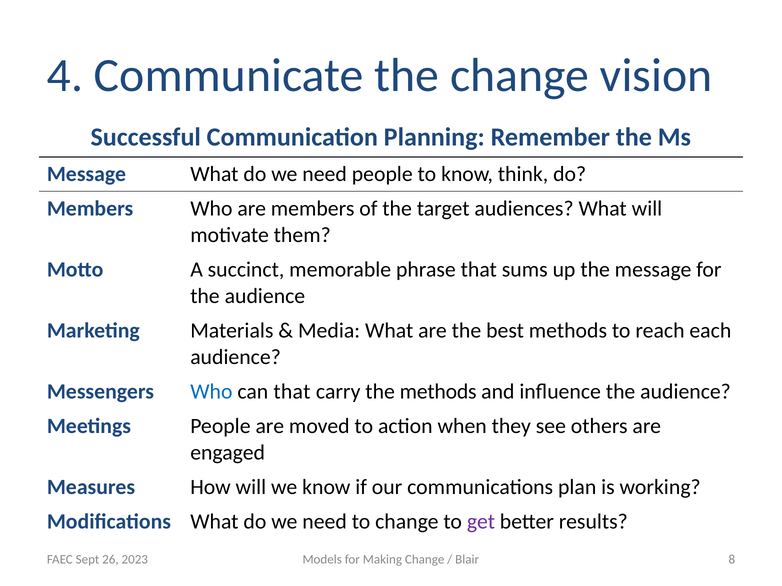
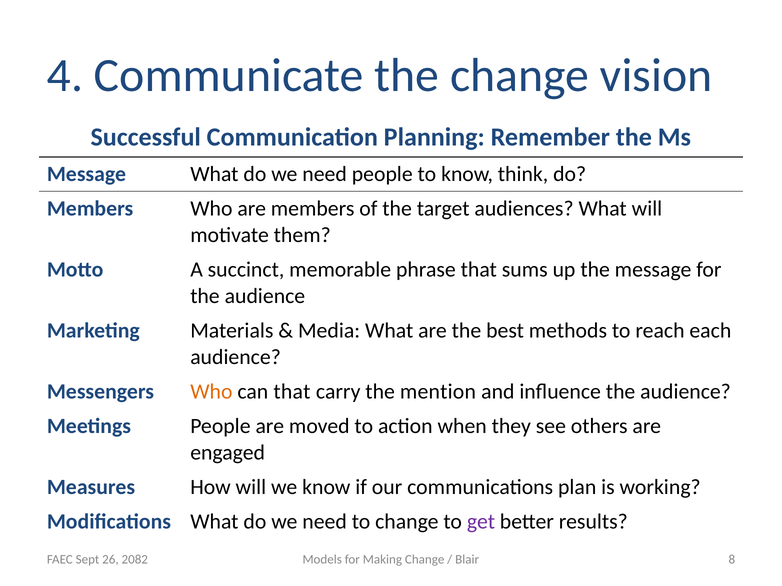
Who colour: blue -> orange (211, 392)
the methods: methods -> mention (438, 392)
2023: 2023 -> 2082 (135, 560)
